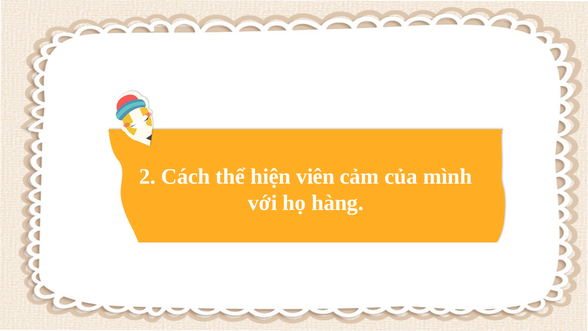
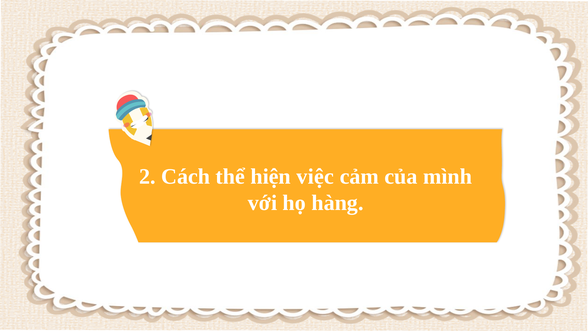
viên: viên -> việc (315, 176)
